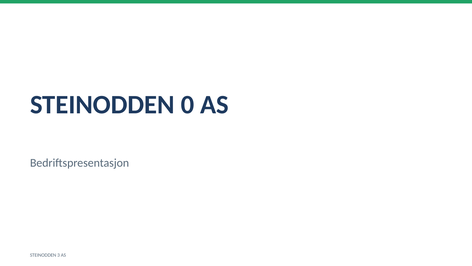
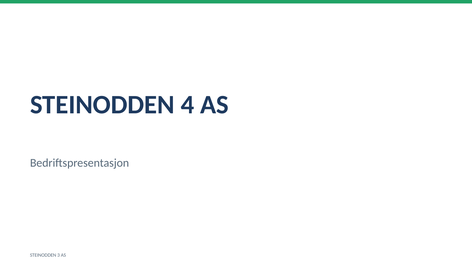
0: 0 -> 4 (187, 105)
